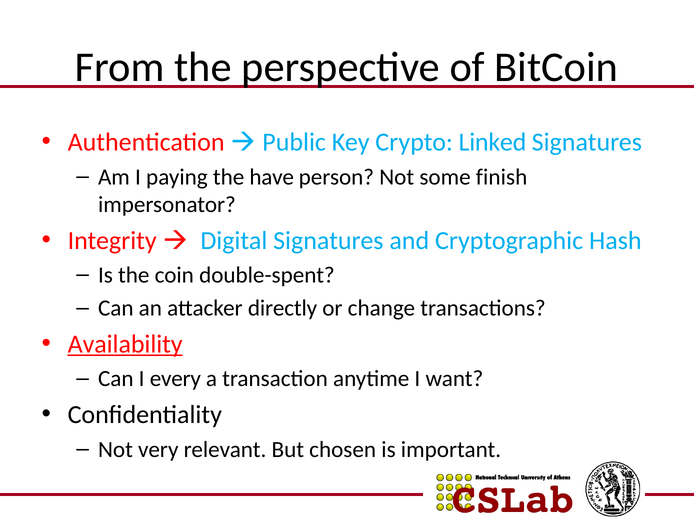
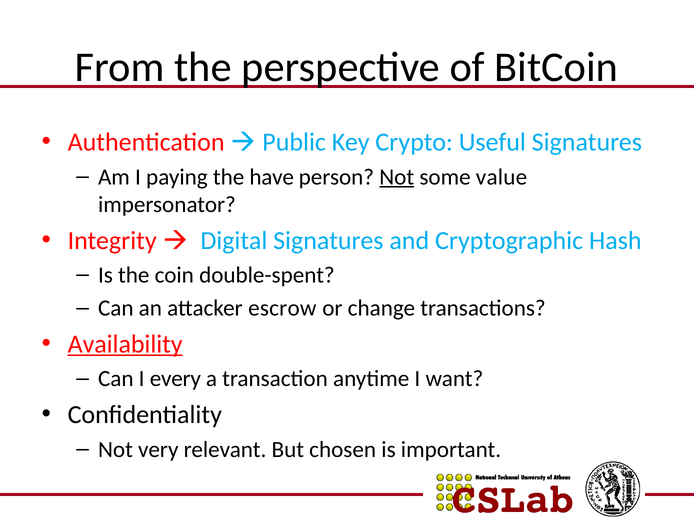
Linked: Linked -> Useful (492, 142)
Not underline: none -> present (397, 177)
finish: finish -> value (502, 177)
directly: directly -> escrow (282, 309)
